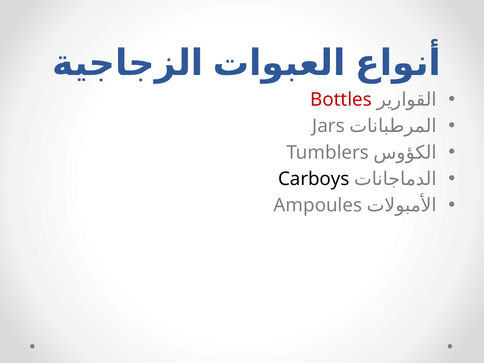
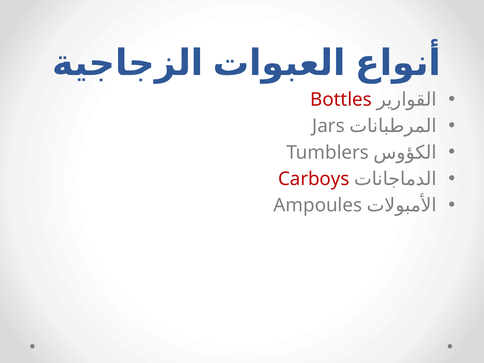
Carboys colour: black -> red (314, 179)
